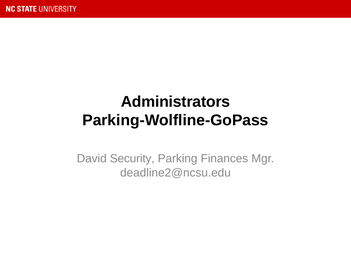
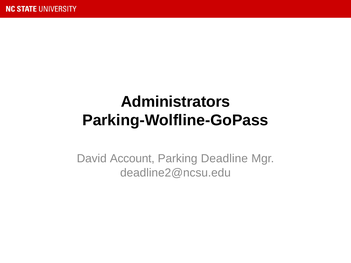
Security: Security -> Account (132, 159)
Finances: Finances -> Deadline (224, 159)
